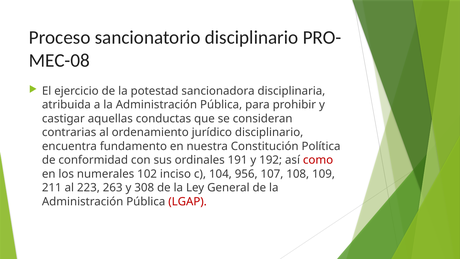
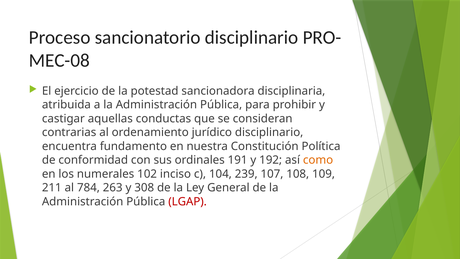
como colour: red -> orange (318, 160)
956: 956 -> 239 (246, 174)
223: 223 -> 784 (88, 188)
